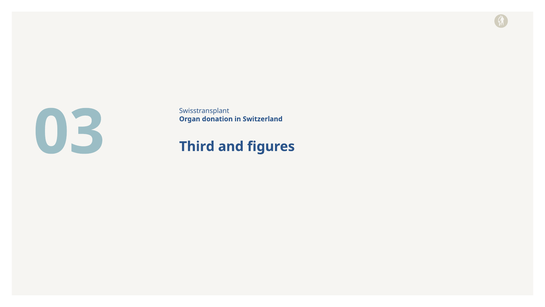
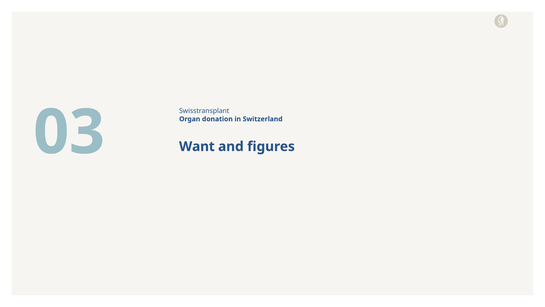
Third: Third -> Want (197, 146)
